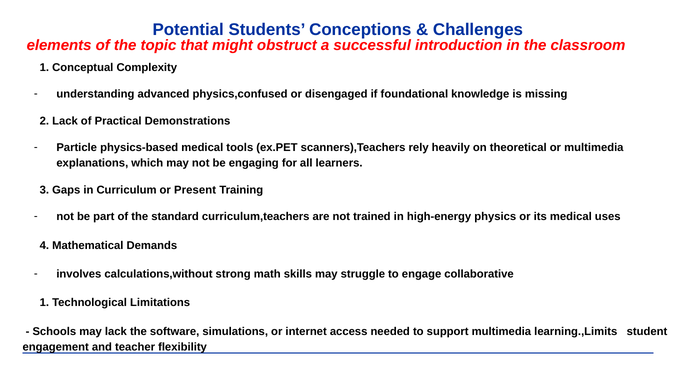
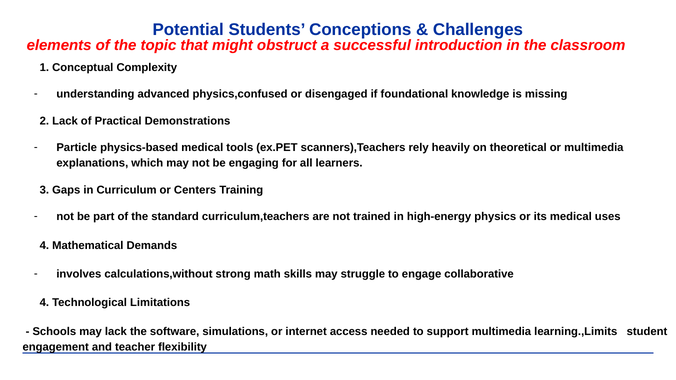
Present: Present -> Centers (195, 190)
1: 1 -> 4 (44, 303)
